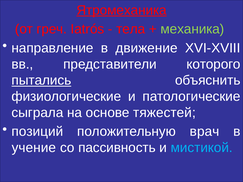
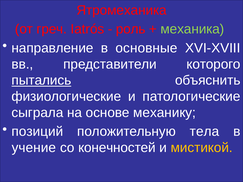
Ятромеханика underline: present -> none (121, 10)
тела: тела -> роль (131, 29)
движение: движение -> основные (146, 48)
тяжестей: тяжестей -> механику (165, 113)
врач: врач -> тела (205, 132)
пассивность: пассивность -> конечностей (117, 148)
мистикой colour: light blue -> yellow (202, 148)
